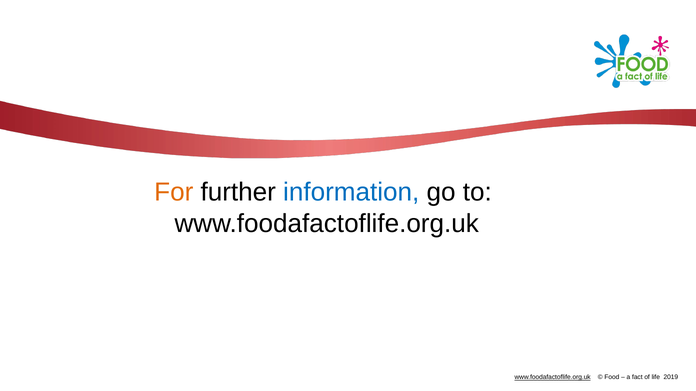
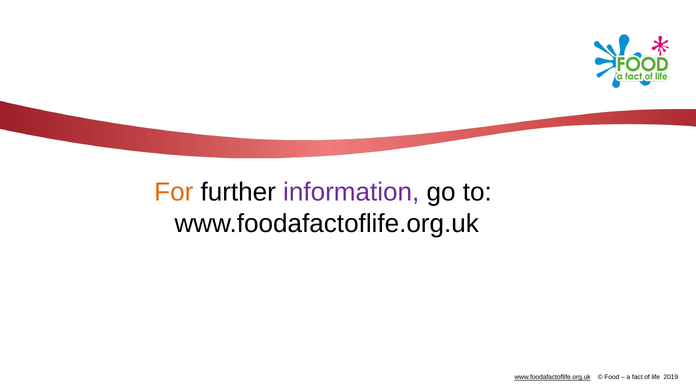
information colour: blue -> purple (351, 192)
